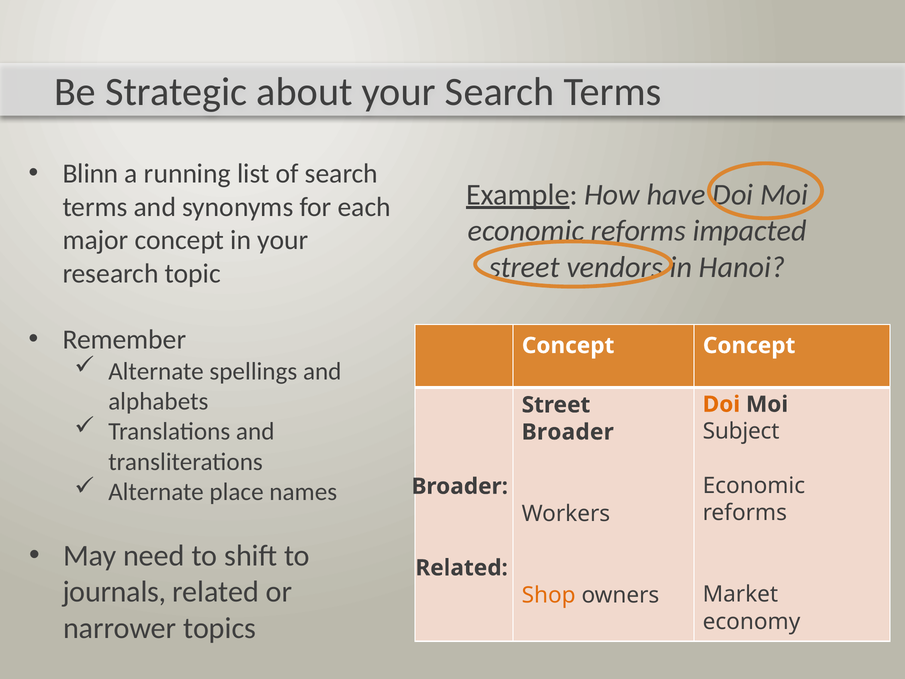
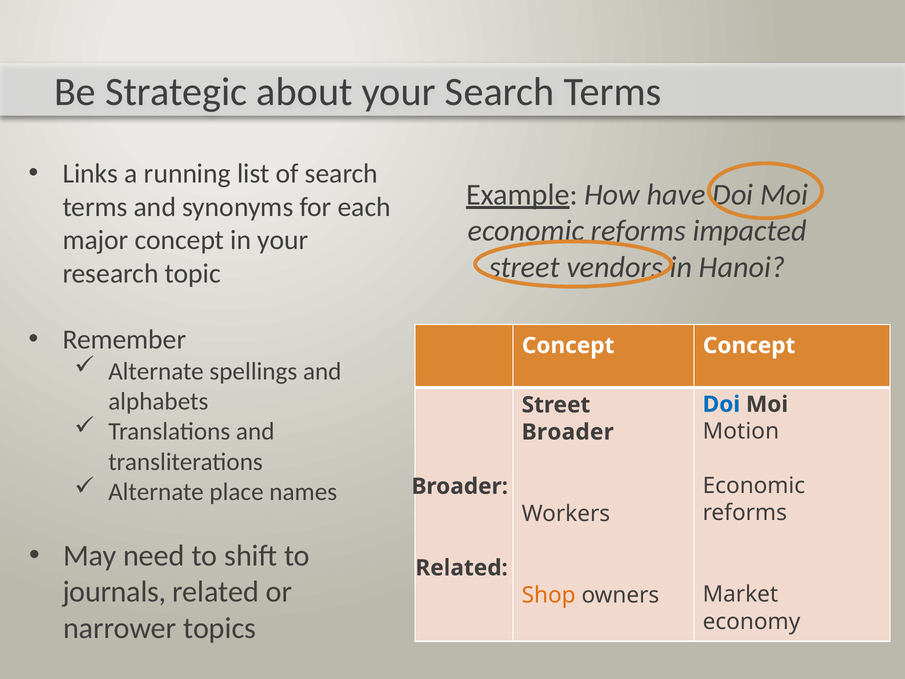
Blinn: Blinn -> Links (90, 174)
Doi colour: orange -> blue (721, 404)
Subject: Subject -> Motion (741, 431)
